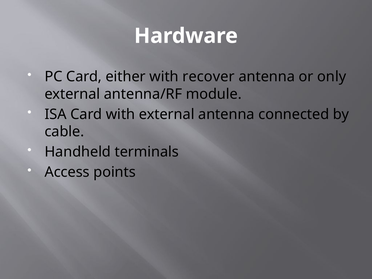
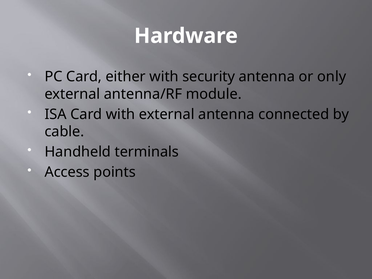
recover: recover -> security (209, 77)
